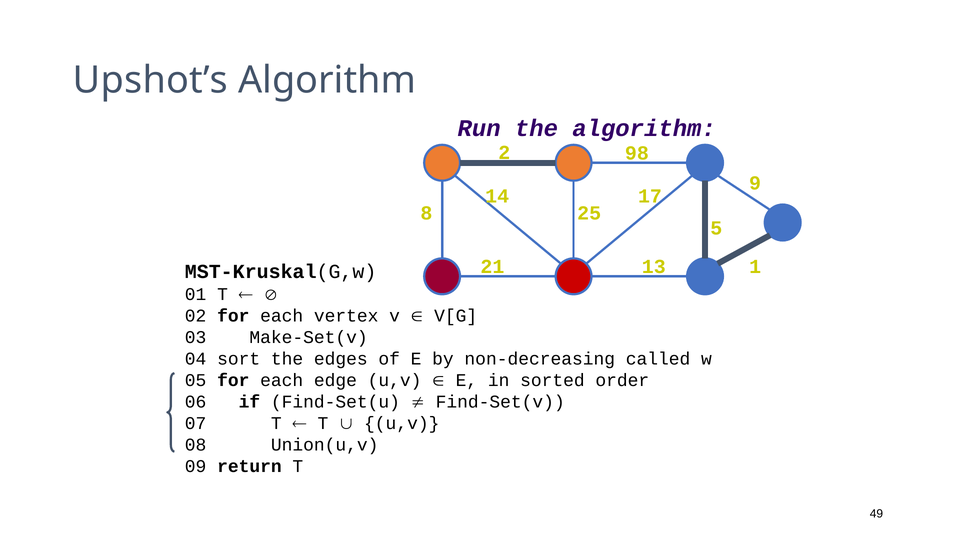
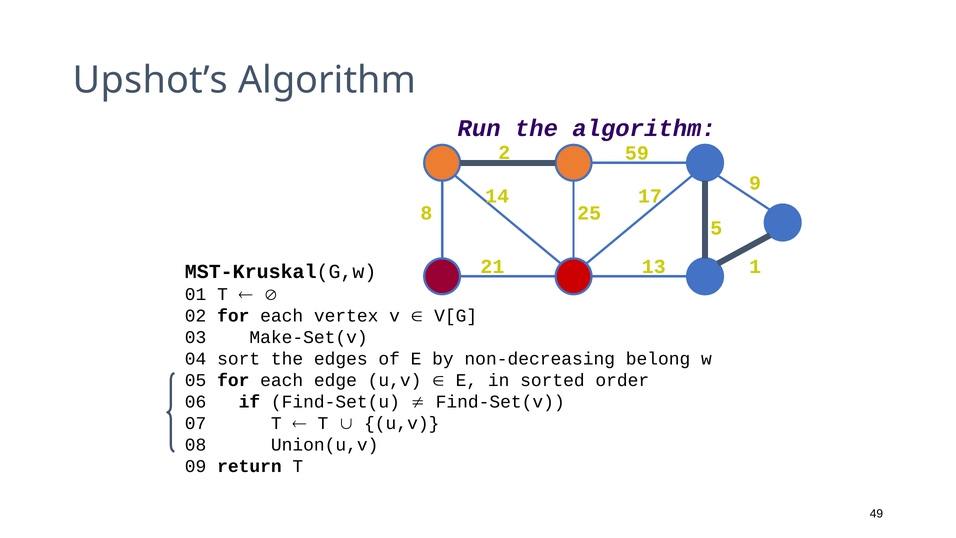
98: 98 -> 59 (637, 153)
called: called -> belong (658, 359)
